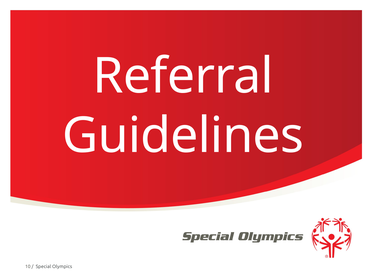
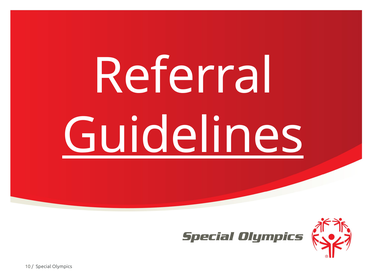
Guidelines underline: none -> present (183, 136)
